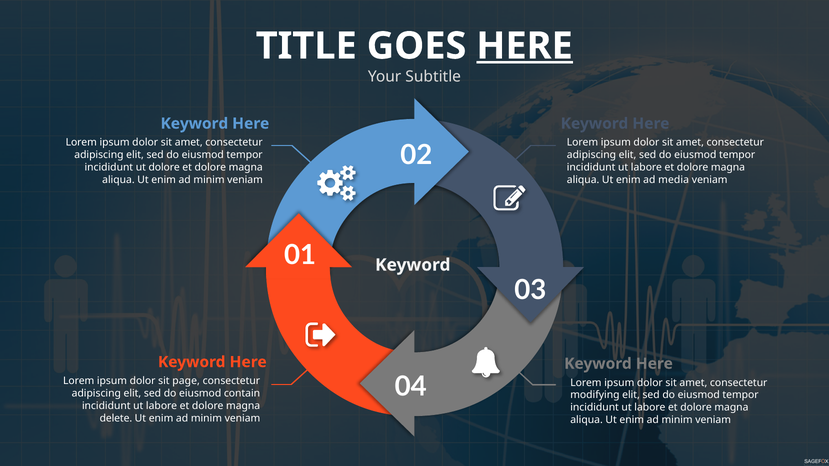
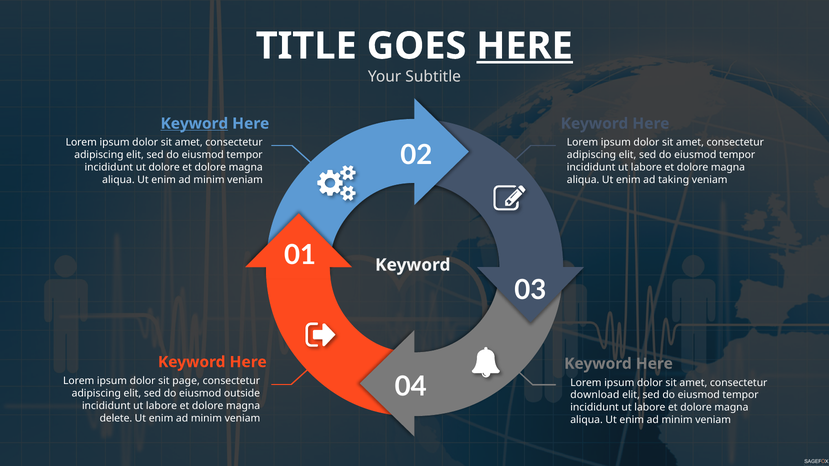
Keyword underline: none -> present (194, 124)
media: media -> taking (674, 180)
contain: contain -> outside (242, 394)
modifying: modifying -> download (595, 395)
